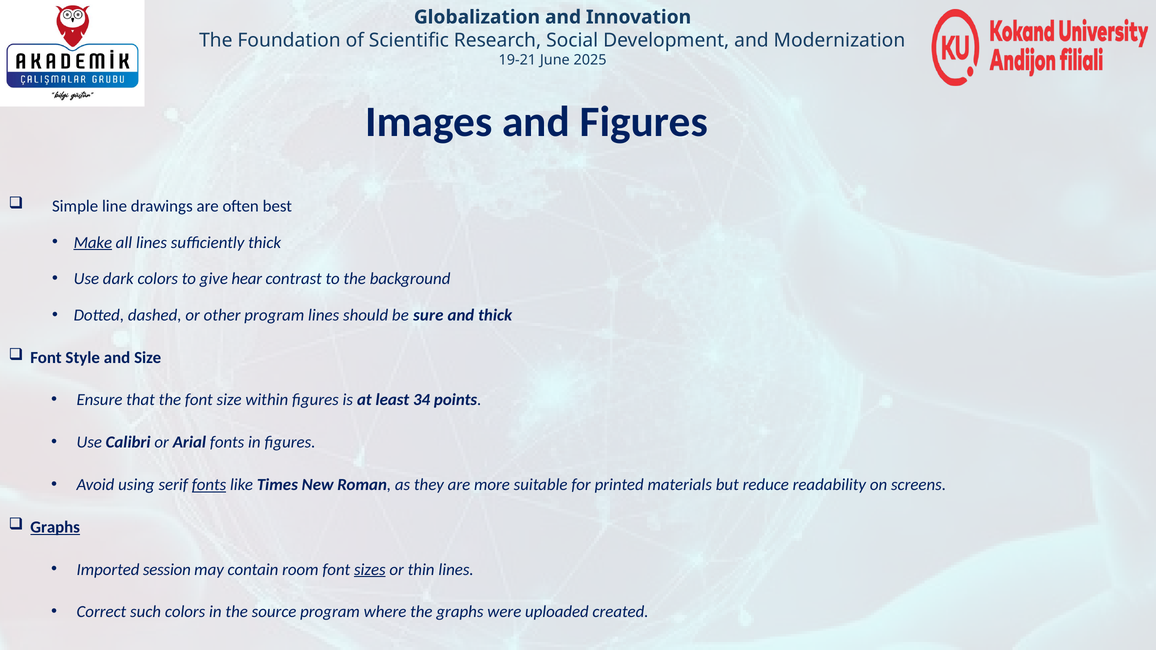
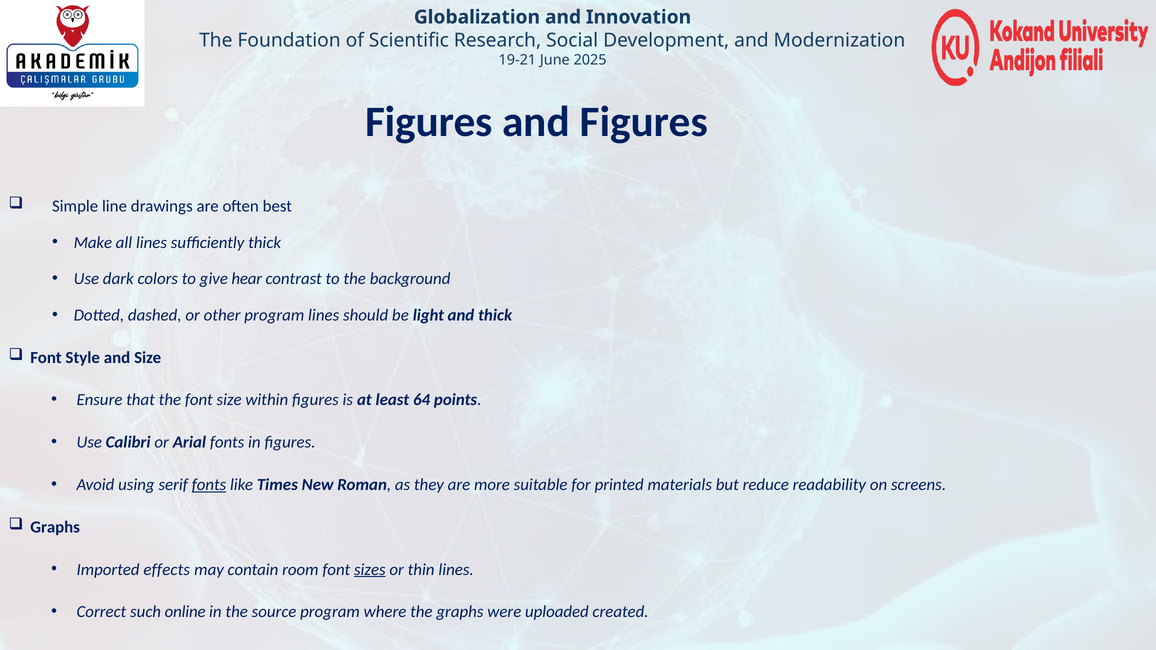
Images: Images -> Figures (429, 122)
Make underline: present -> none (93, 243)
sure: sure -> light (428, 315)
34: 34 -> 64 (422, 400)
Graphs underline: present -> none (55, 527)
session: session -> effects (167, 570)
such colors: colors -> online (185, 612)
